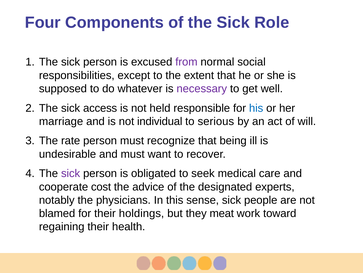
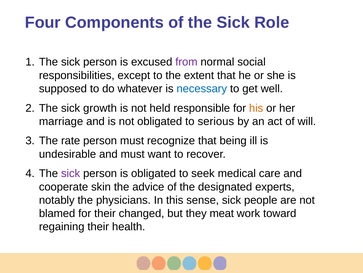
necessary colour: purple -> blue (202, 88)
access: access -> growth (100, 108)
his colour: blue -> orange (256, 108)
not individual: individual -> obligated (160, 121)
cost: cost -> skin (101, 186)
holdings: holdings -> changed (142, 213)
